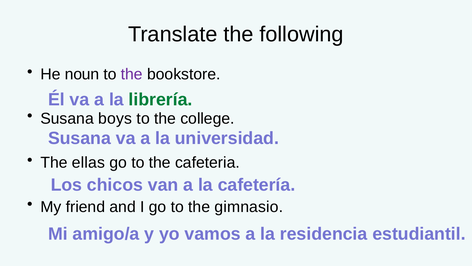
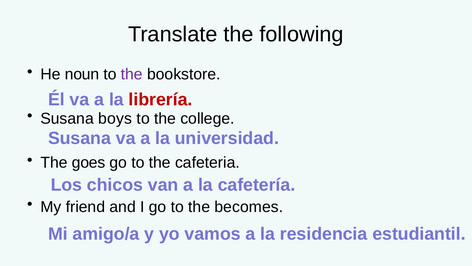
librería colour: green -> red (161, 100)
ellas: ellas -> goes (89, 162)
gimnasio: gimnasio -> becomes (249, 206)
